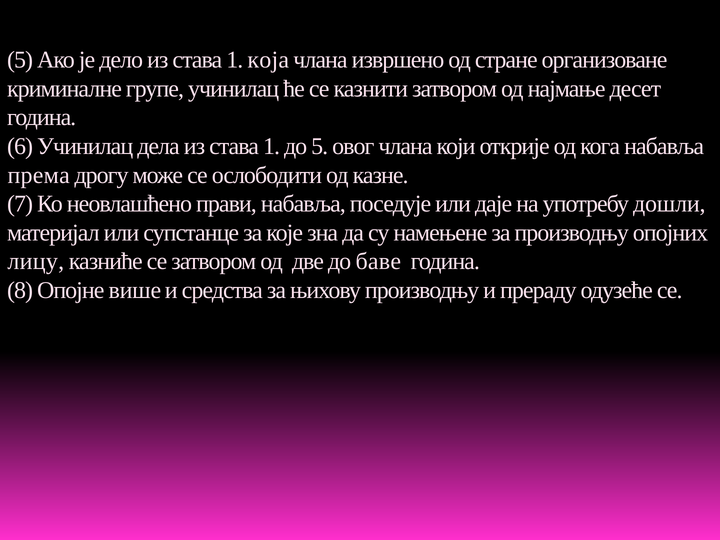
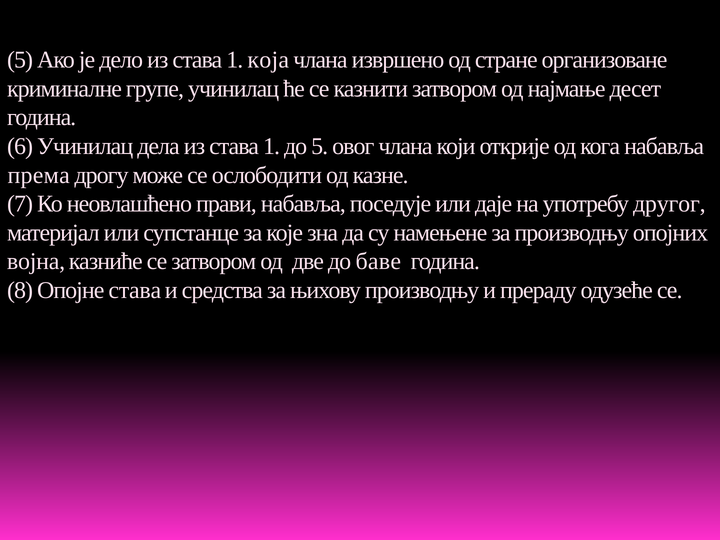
дошли: дошли -> другог (669, 204)
лицу: лицу -> војна (36, 262)
Опојне више: више -> става (135, 290)
